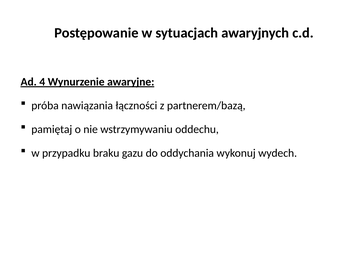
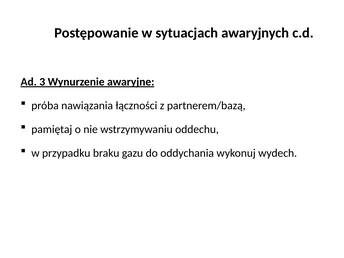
4: 4 -> 3 (42, 82)
